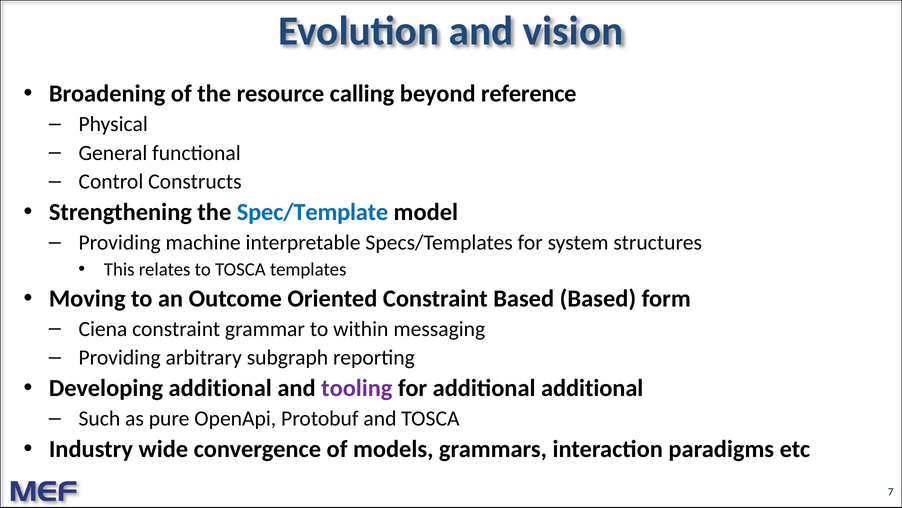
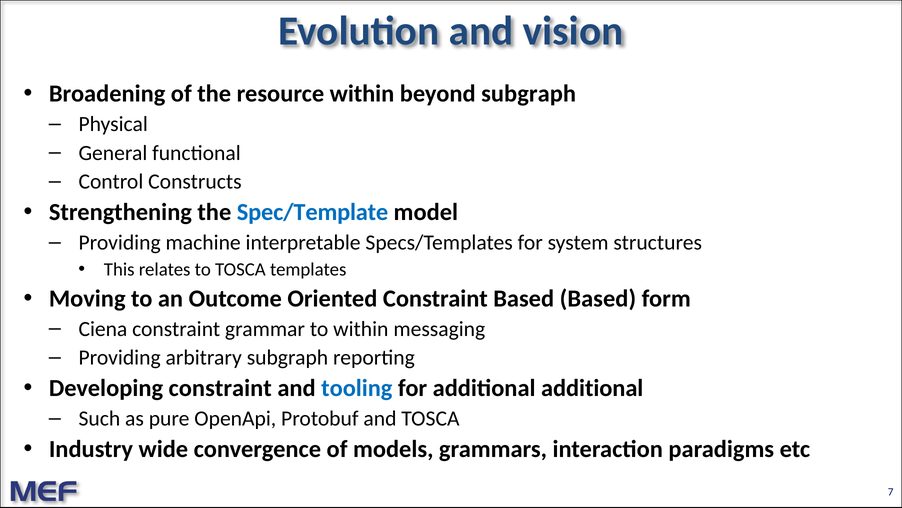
resource calling: calling -> within (362, 94)
beyond reference: reference -> subgraph (529, 94)
Developing additional: additional -> constraint (220, 388)
tooling colour: purple -> blue (357, 388)
